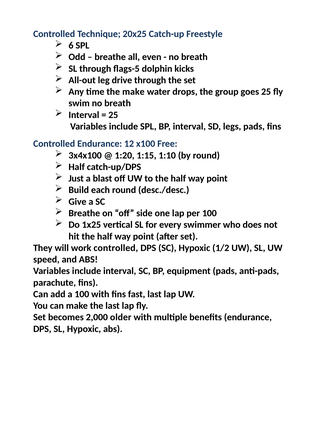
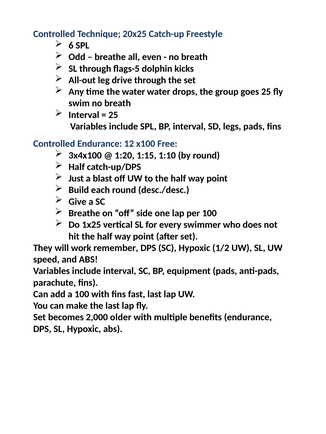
the make: make -> water (134, 92)
work controlled: controlled -> remember (116, 248)
